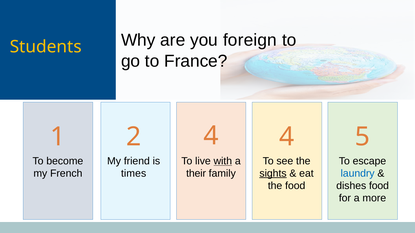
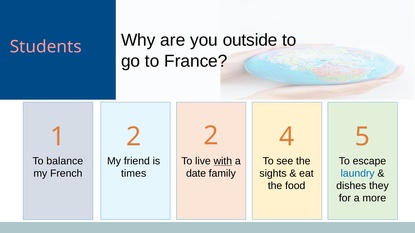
foreign: foreign -> outside (250, 40)
Students colour: yellow -> pink (46, 47)
2 4: 4 -> 2 (211, 136)
become: become -> balance (65, 161)
sights underline: present -> none (273, 174)
their: their -> date (196, 174)
dishes food: food -> they (379, 186)
